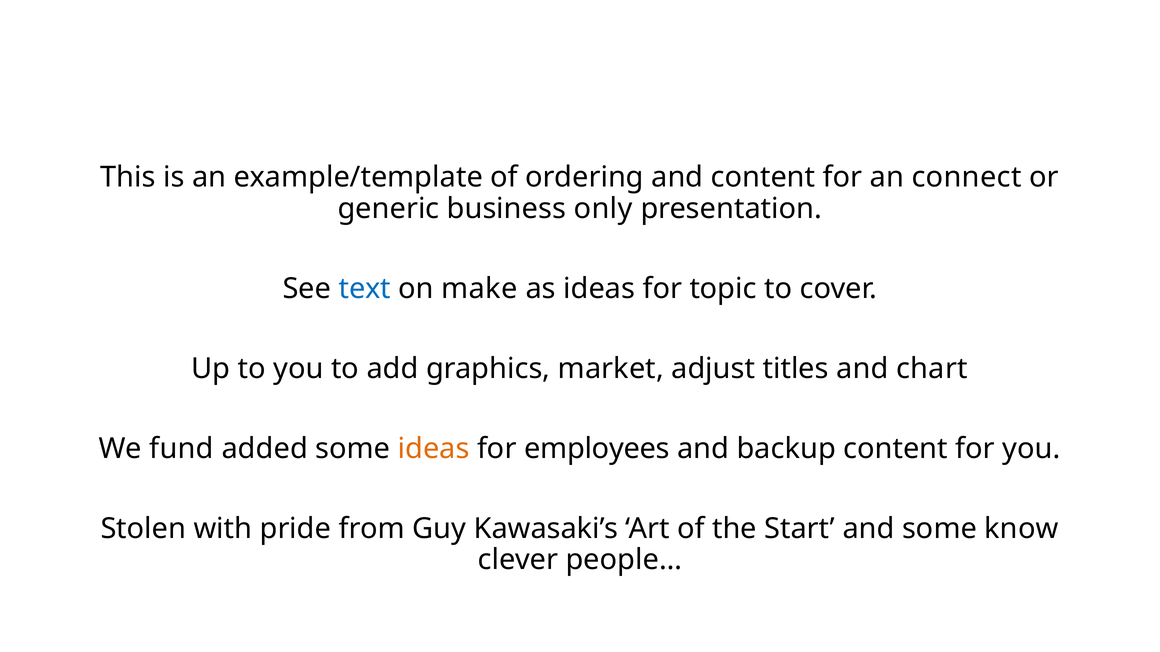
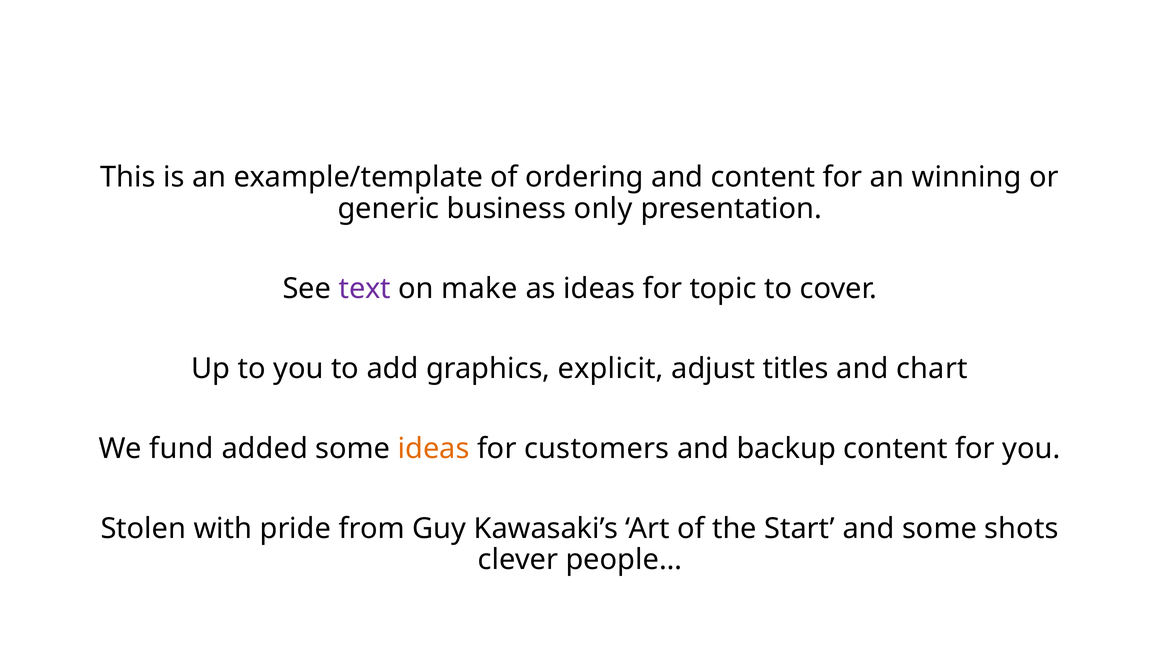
connect: connect -> winning (967, 177)
text colour: blue -> purple (365, 289)
market: market -> explicit (611, 369)
employees: employees -> customers (597, 449)
know: know -> shots (1021, 529)
